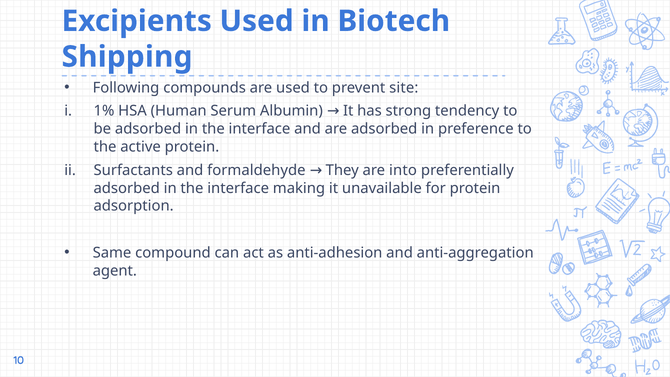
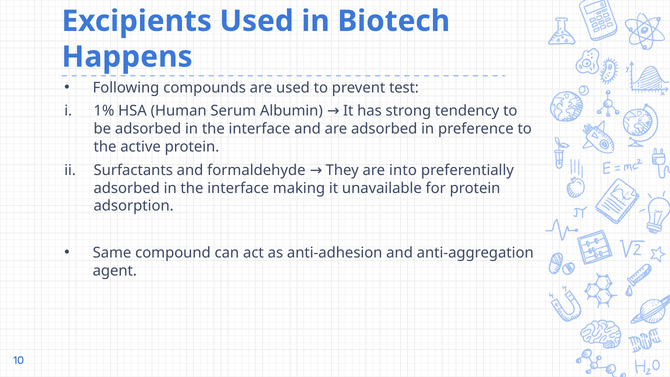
Shipping: Shipping -> Happens (127, 57)
site: site -> test (404, 88)
